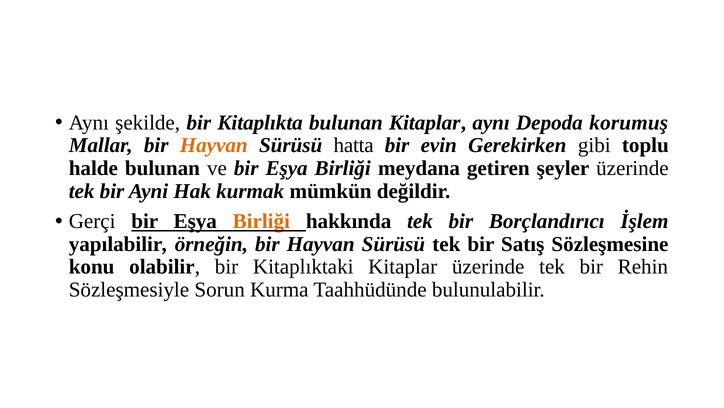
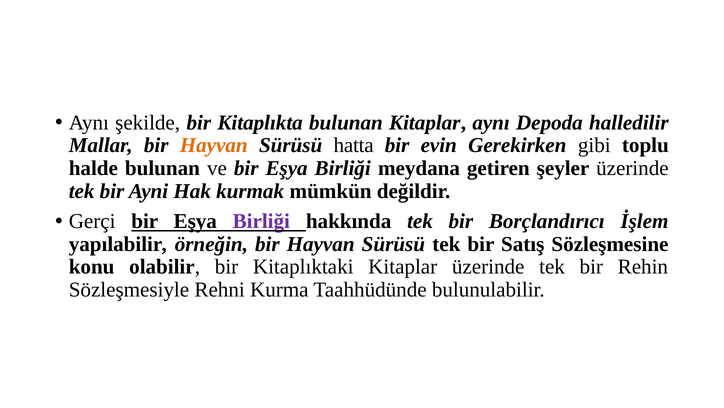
korumuş: korumuş -> halledilir (629, 122)
Birliği colour: orange -> purple (261, 221)
Sorun: Sorun -> Rehni (220, 289)
